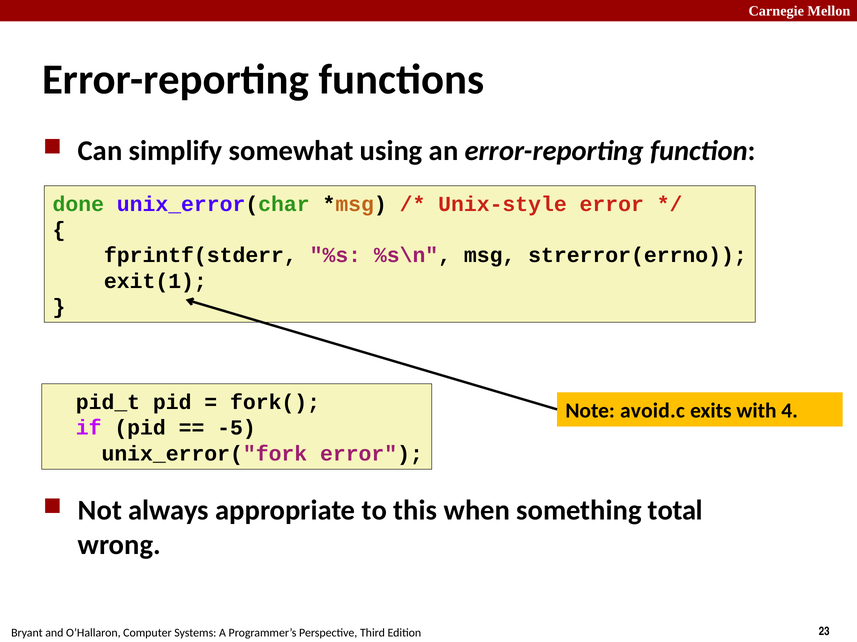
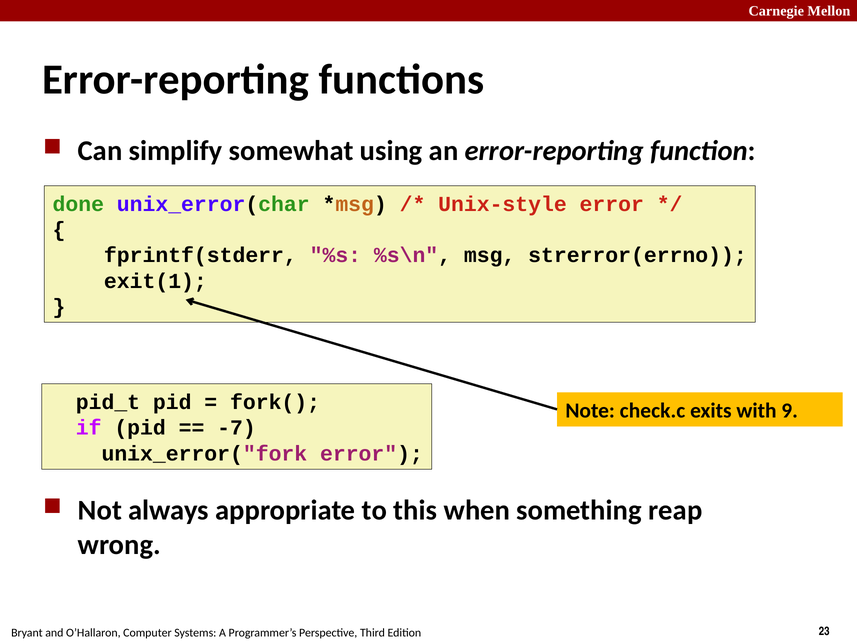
avoid.c: avoid.c -> check.c (653, 411)
4: 4 -> 9 (790, 411)
-5: -5 -> -7 (237, 428)
total: total -> reap (675, 511)
